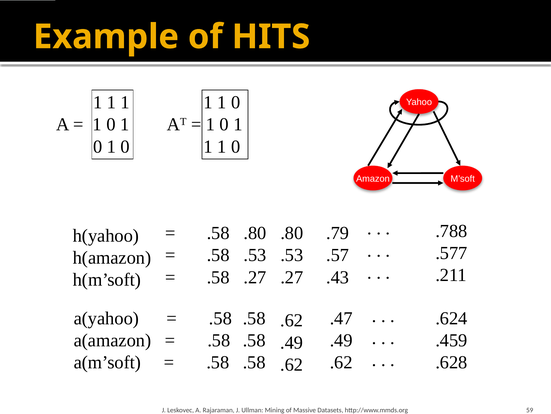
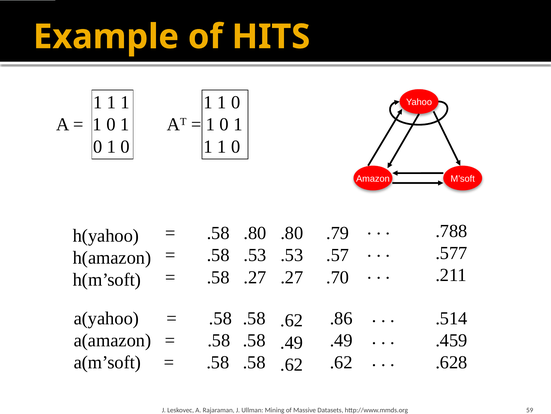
.43: .43 -> .70 (338, 277)
.47: .47 -> .86 (341, 318)
.624: .624 -> .514 (451, 318)
